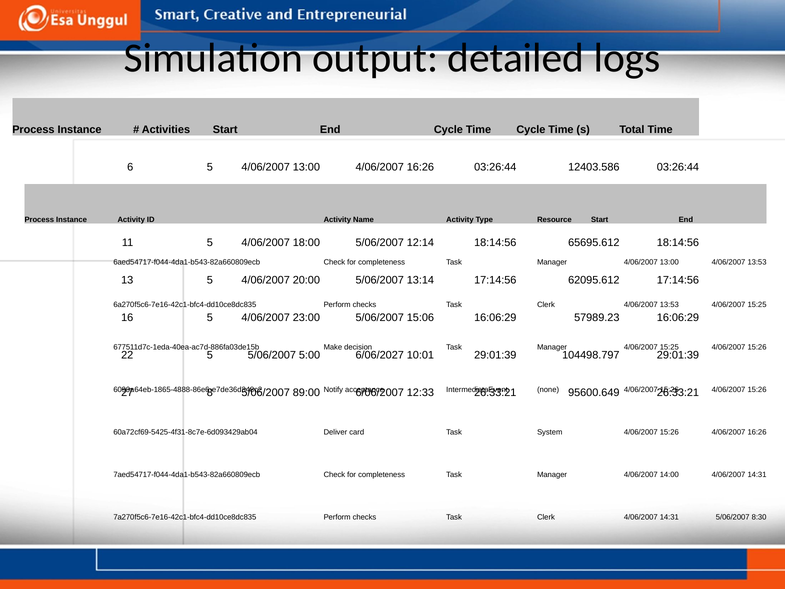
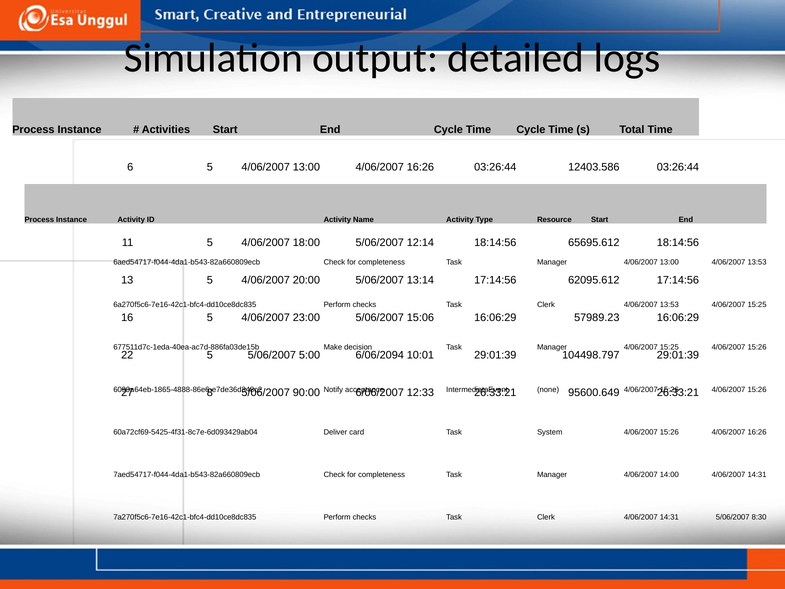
6/06/2027: 6/06/2027 -> 6/06/2094 (380, 355)
89:00: 89:00 -> 90:00 (306, 393)
